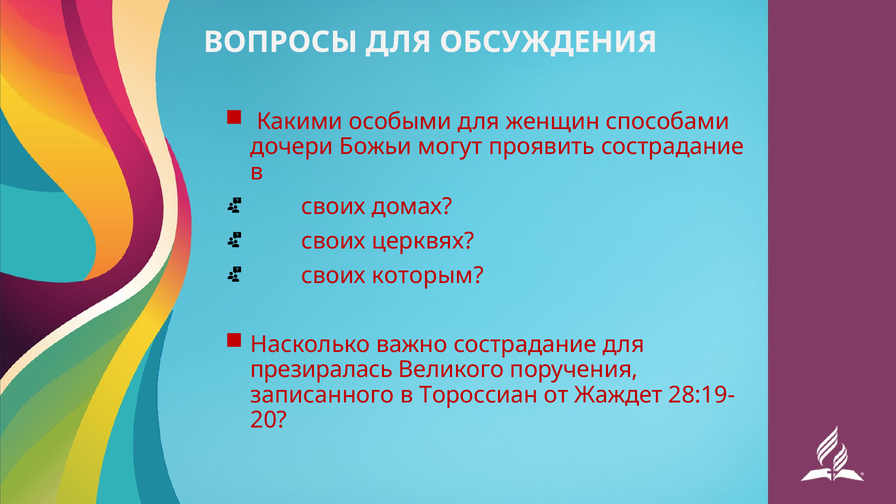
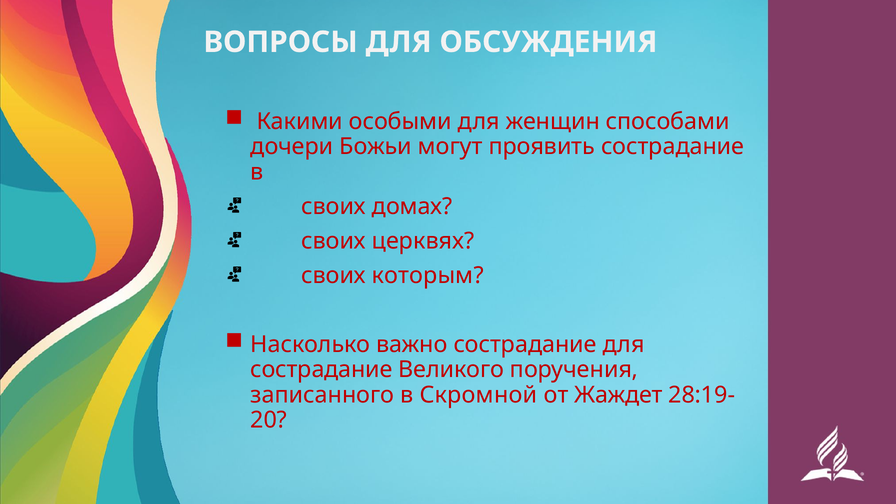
презиралась: презиралась -> сострадание (321, 370)
Тороссиан: Тороссиан -> Скромной (478, 395)
